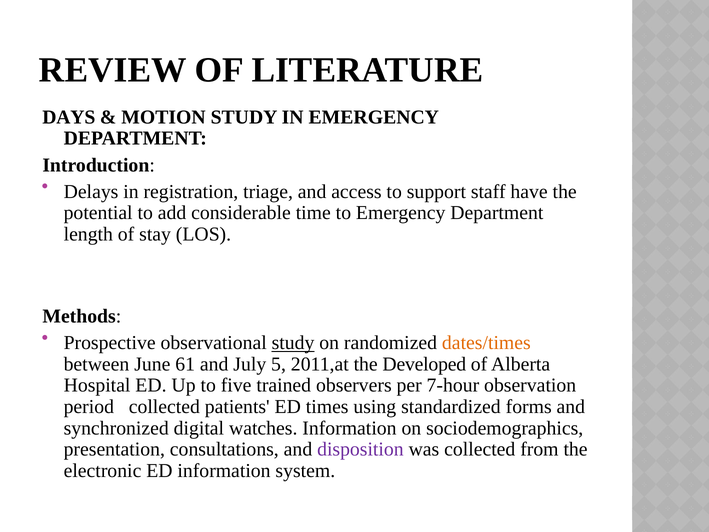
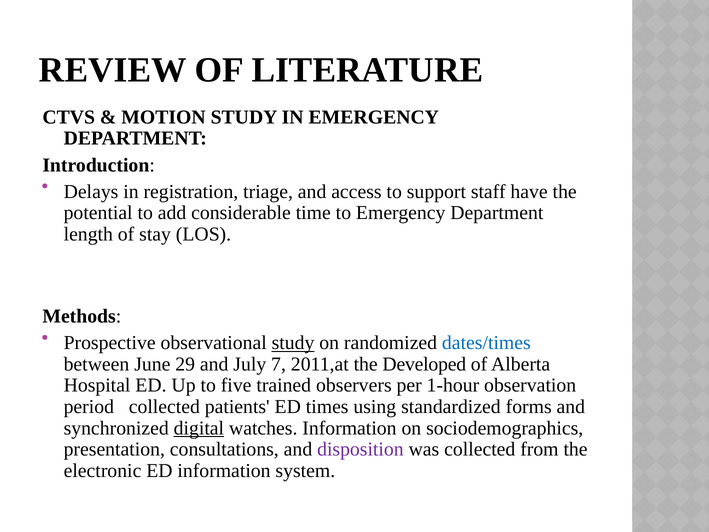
DAYS: DAYS -> CTVS (69, 117)
dates/times colour: orange -> blue (486, 343)
61: 61 -> 29 (185, 364)
5: 5 -> 7 (279, 364)
7-hour: 7-hour -> 1-hour (453, 385)
digital underline: none -> present (199, 428)
